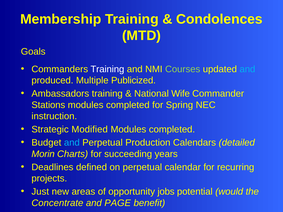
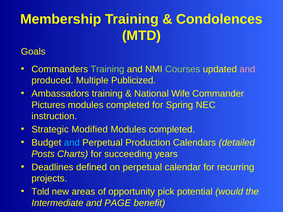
Training colour: white -> light green (107, 69)
and colour: light blue -> pink (247, 69)
Stations: Stations -> Pictures (48, 105)
Morin: Morin -> Posts (43, 154)
Just: Just -> Told (40, 192)
jobs: jobs -> pick (166, 192)
Concentrate: Concentrate -> Intermediate (57, 203)
